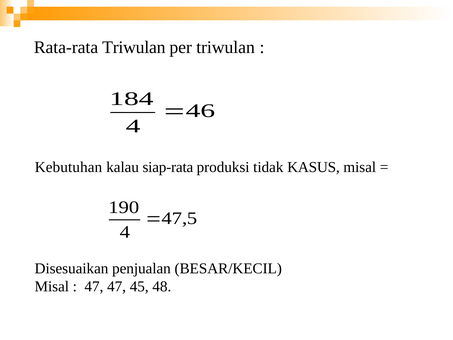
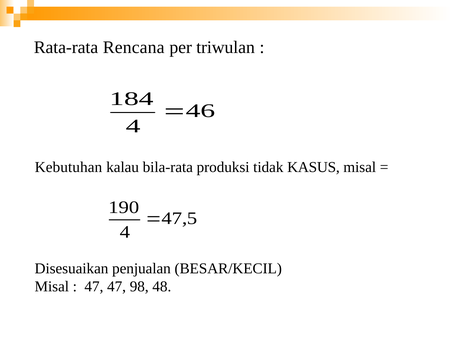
Rata-rata Triwulan: Triwulan -> Rencana (134, 47)
siap-rata: siap-rata -> bila-rata (168, 167)
45: 45 -> 98 (139, 286)
